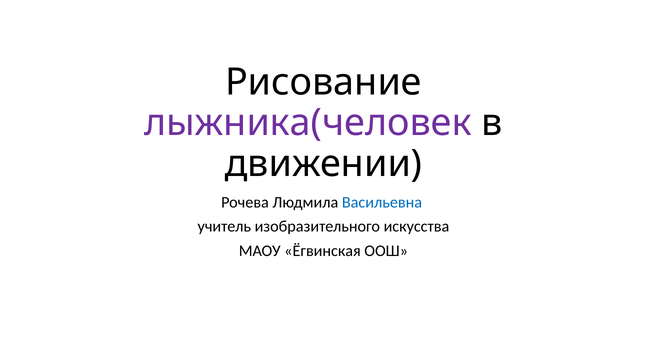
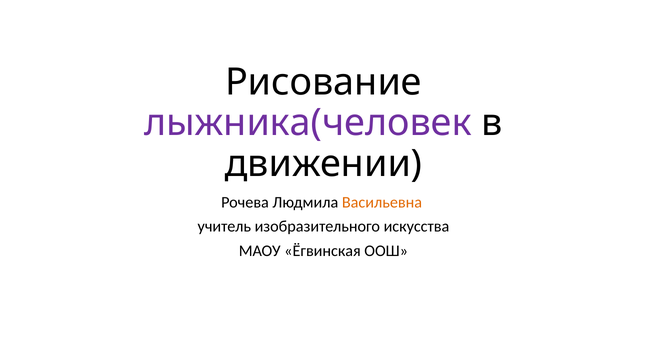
Васильевна colour: blue -> orange (382, 202)
